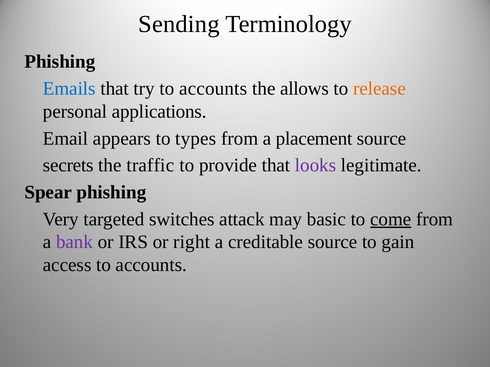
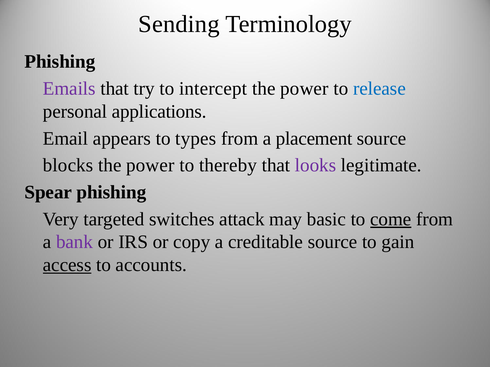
Emails colour: blue -> purple (69, 89)
try to accounts: accounts -> intercept (213, 89)
allows: allows -> power (304, 89)
release colour: orange -> blue (379, 89)
secrets: secrets -> blocks (68, 166)
traffic: traffic -> power (150, 166)
provide: provide -> thereby (228, 166)
right: right -> copy (192, 242)
access underline: none -> present (67, 265)
